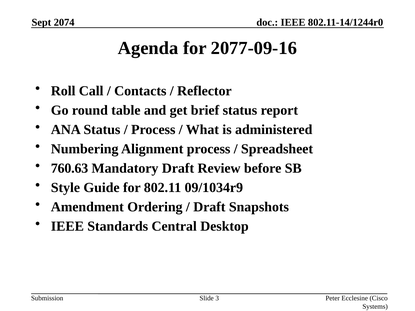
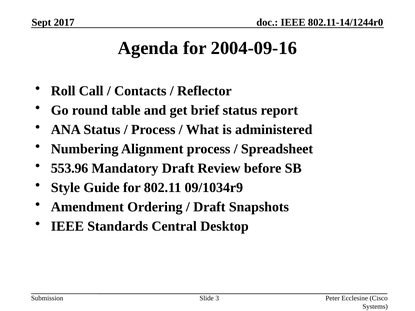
2074: 2074 -> 2017 (64, 22)
2077-09-16: 2077-09-16 -> 2004-09-16 (254, 48)
760.63: 760.63 -> 553.96 (70, 168)
